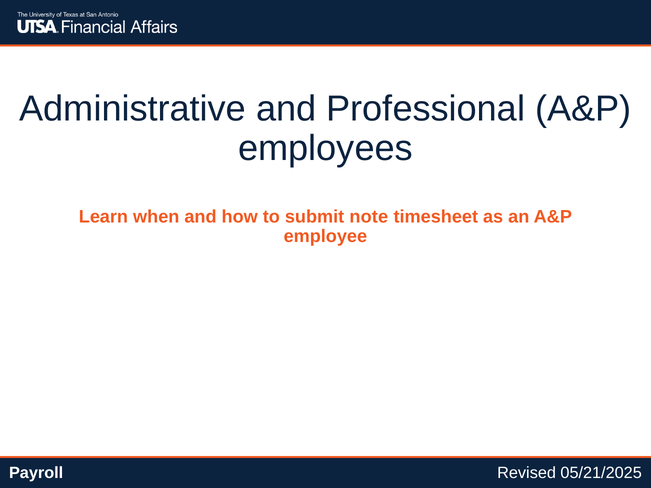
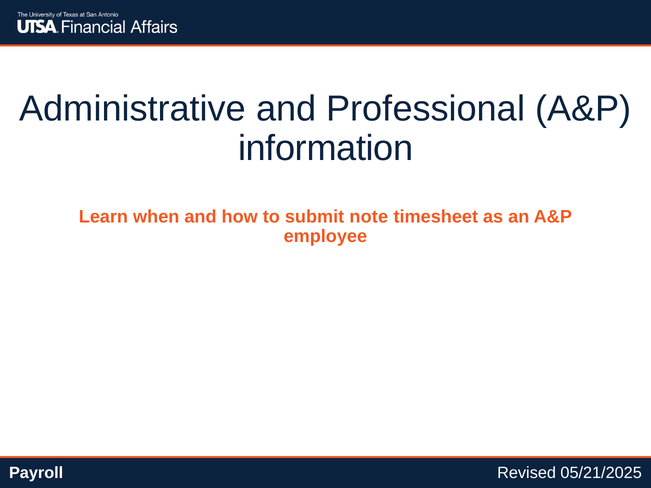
employees: employees -> information (326, 148)
